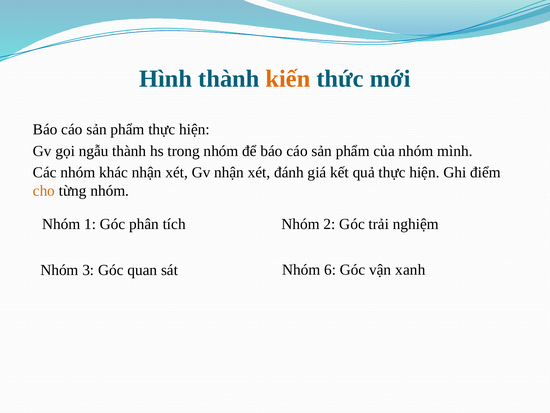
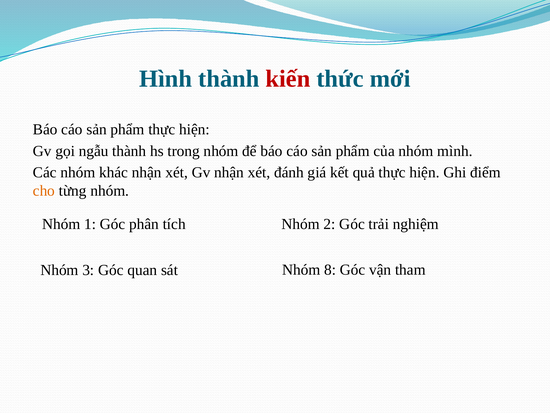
kiến colour: orange -> red (288, 79)
6: 6 -> 8 (330, 270)
xanh: xanh -> tham (410, 270)
